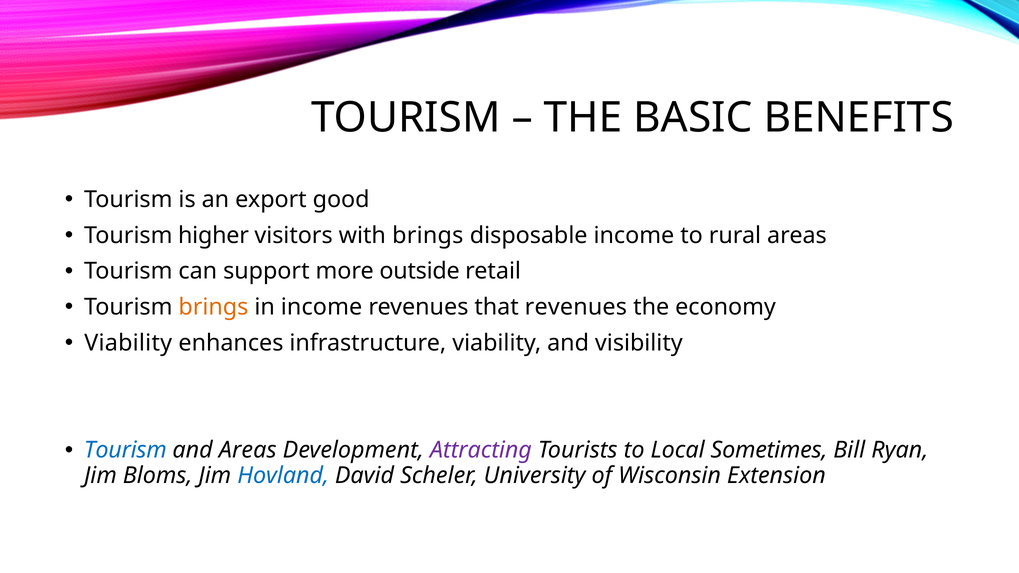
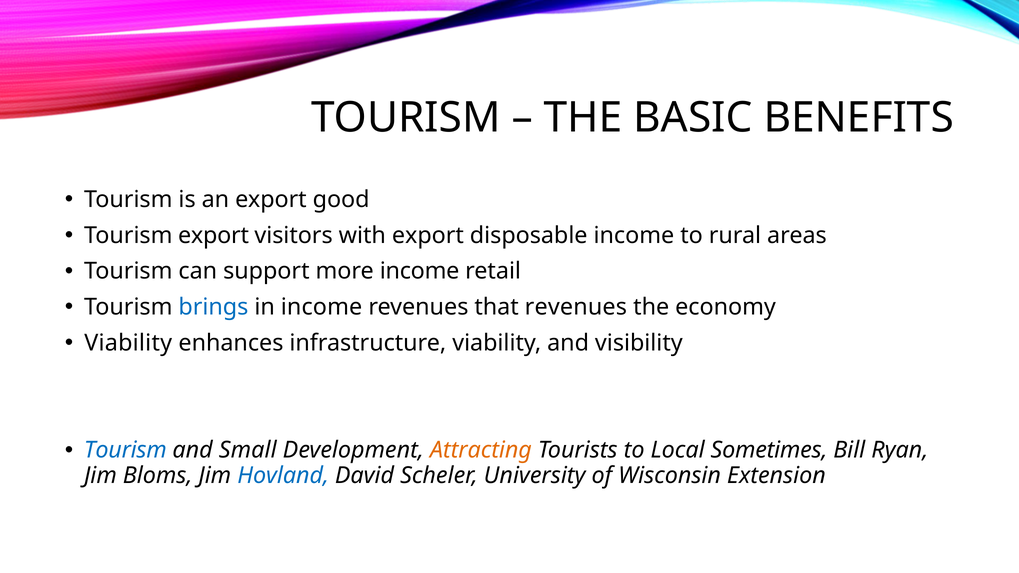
Tourism higher: higher -> export (213, 236)
with brings: brings -> export (428, 236)
more outside: outside -> income (420, 271)
brings colour: orange -> blue (213, 307)
and Areas: Areas -> Small (248, 450)
Attracting colour: purple -> orange (481, 450)
